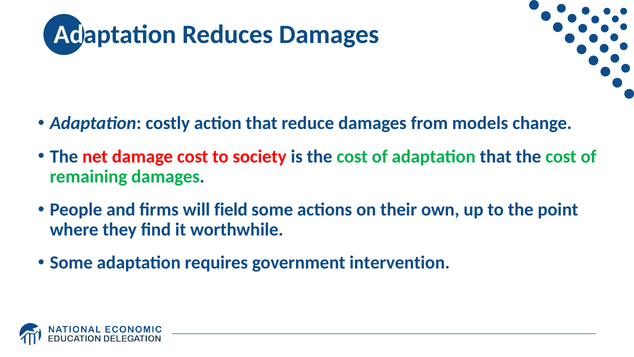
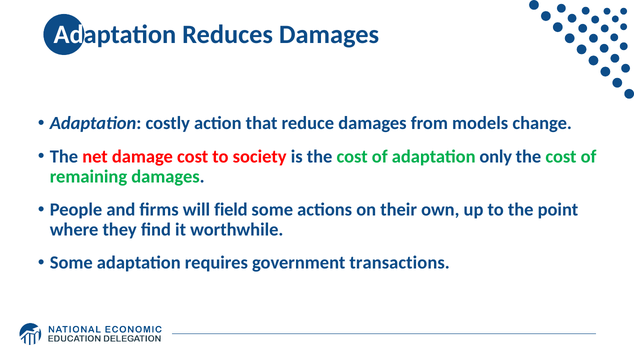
adaptation that: that -> only (496, 156)
intervention: intervention -> transactions (400, 263)
